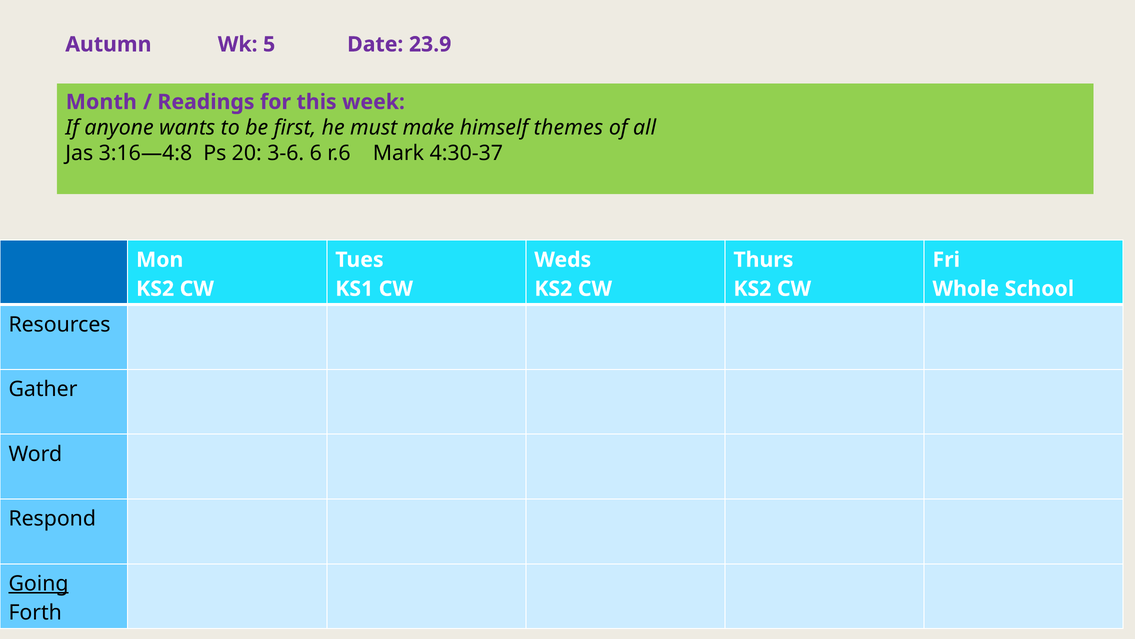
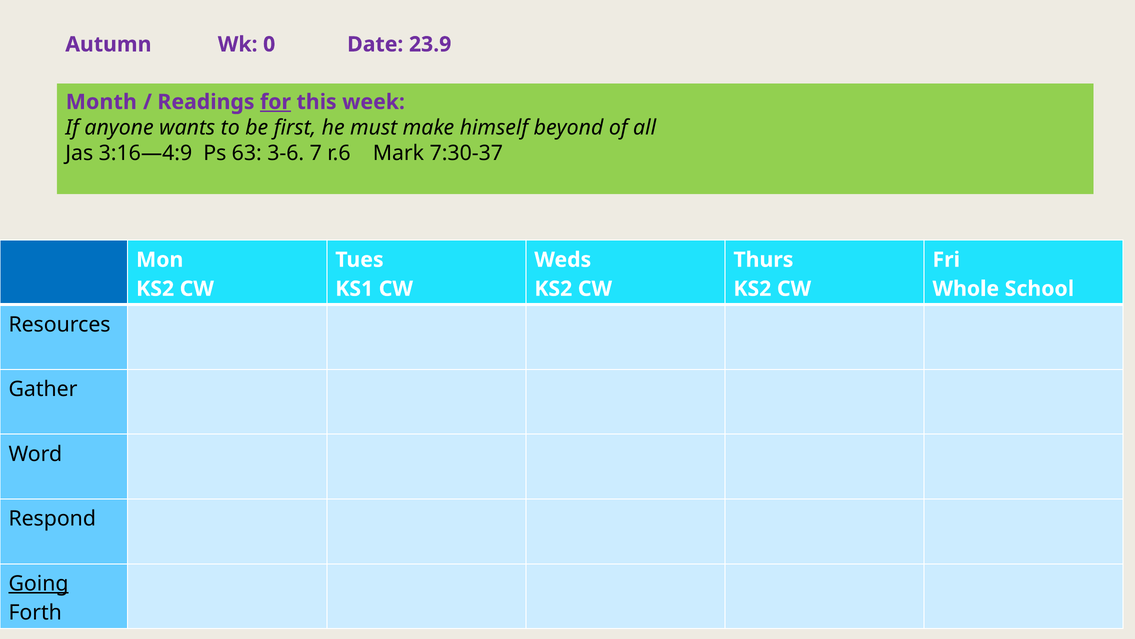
5: 5 -> 0 (269, 44)
for underline: none -> present (276, 102)
themes: themes -> beyond (569, 127)
3:16—4:8: 3:16—4:8 -> 3:16—4:9 (145, 153)
20: 20 -> 63 (247, 153)
6: 6 -> 7 (316, 153)
4:30-37: 4:30-37 -> 7:30-37 (466, 153)
